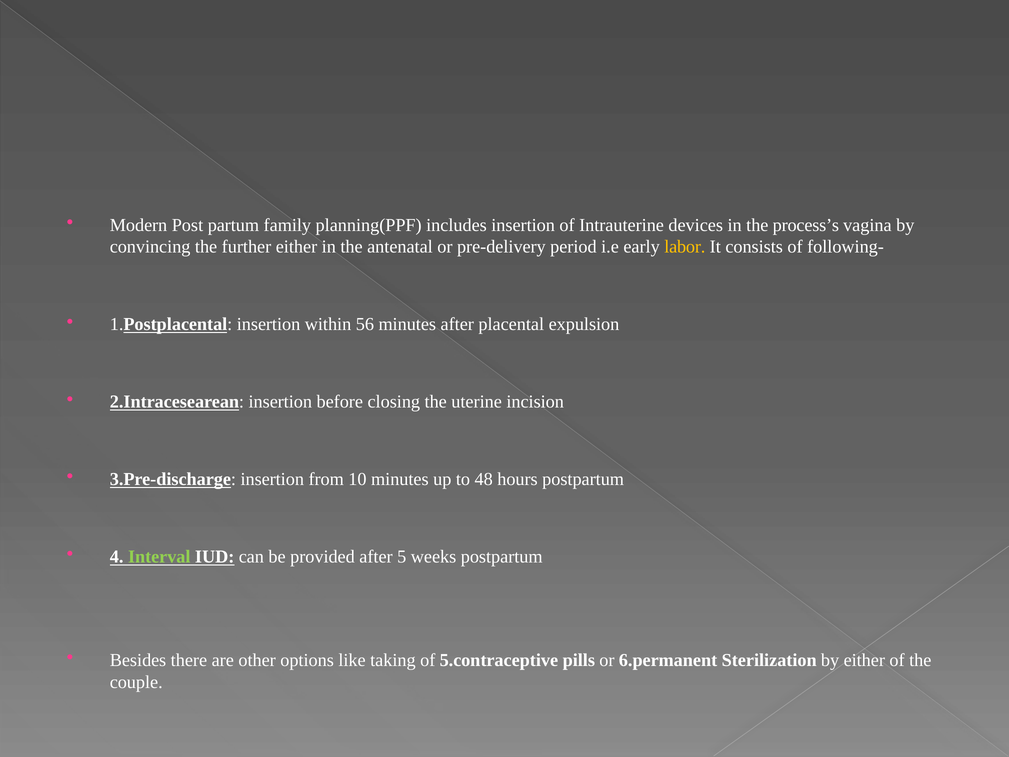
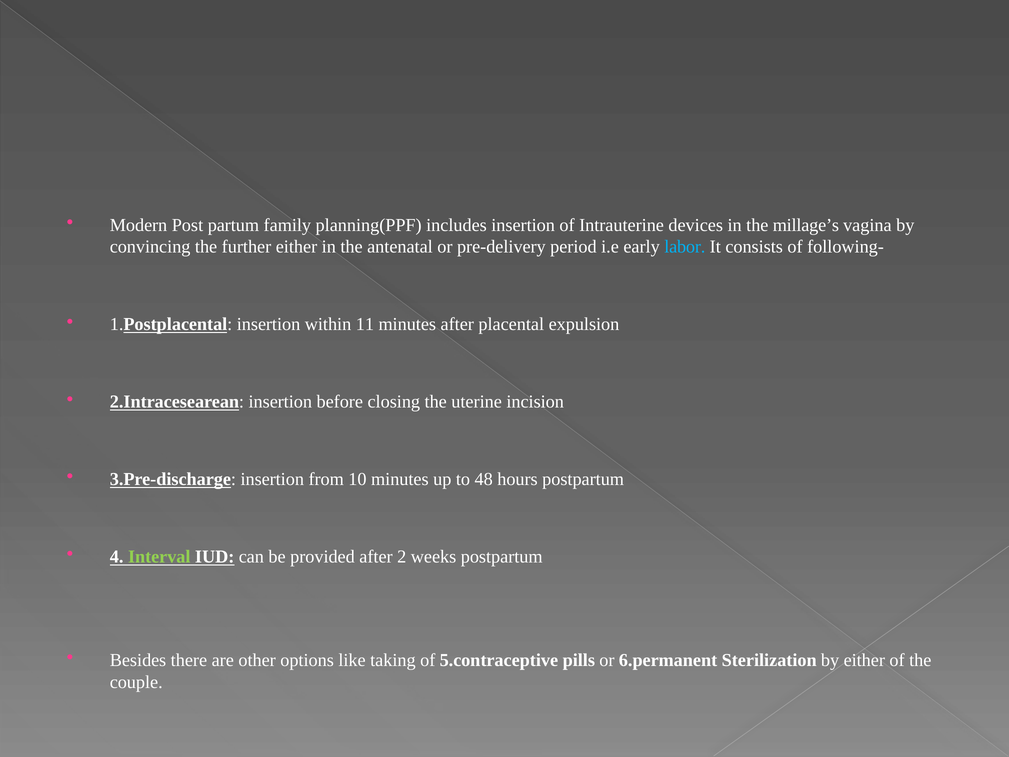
process’s: process’s -> millage’s (806, 225)
labor colour: yellow -> light blue (685, 247)
56: 56 -> 11 (365, 324)
5: 5 -> 2 (402, 557)
